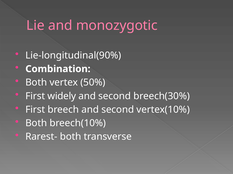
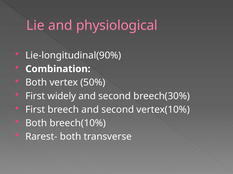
monozygotic: monozygotic -> physiological (117, 26)
